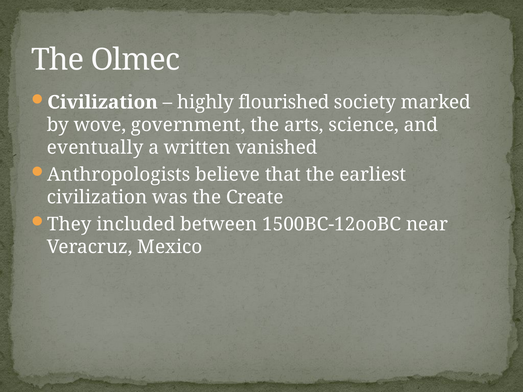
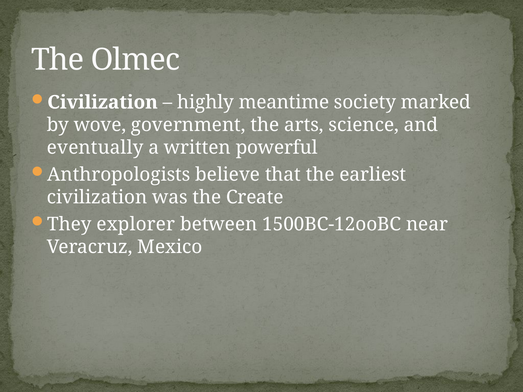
flourished: flourished -> meantime (284, 102)
vanished: vanished -> powerful (277, 148)
included: included -> explorer (136, 224)
